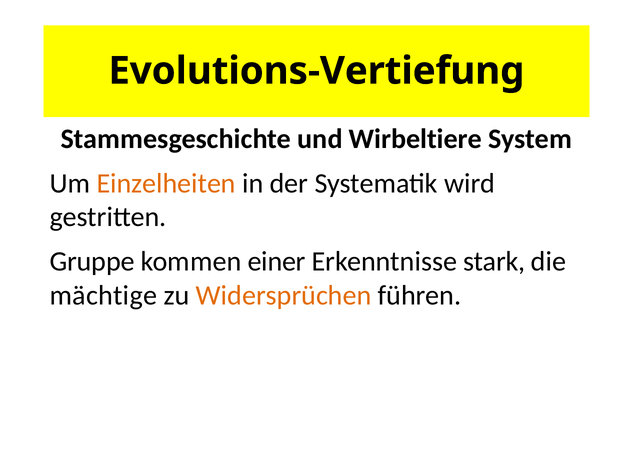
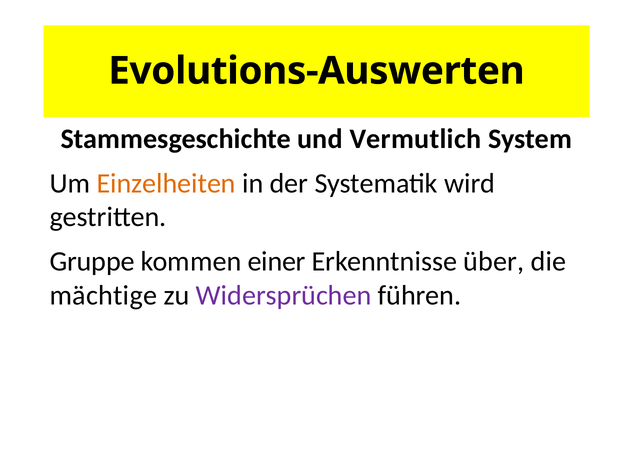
Evolutions-Vertiefung: Evolutions-Vertiefung -> Evolutions-Auswerten (316, 71)
Wirbeltiere: Wirbeltiere -> Vermutlich (415, 139)
stark: stark -> über (494, 261)
Widersprüchen colour: orange -> purple (284, 295)
